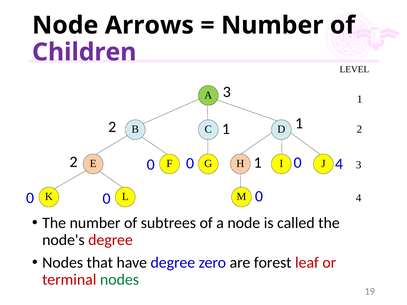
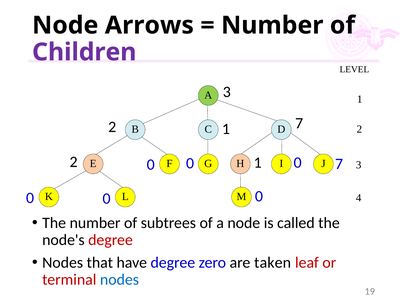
1 1: 1 -> 7 (299, 124)
0 4: 4 -> 7 (339, 164)
forest: forest -> taken (273, 263)
nodes colour: green -> blue (119, 280)
